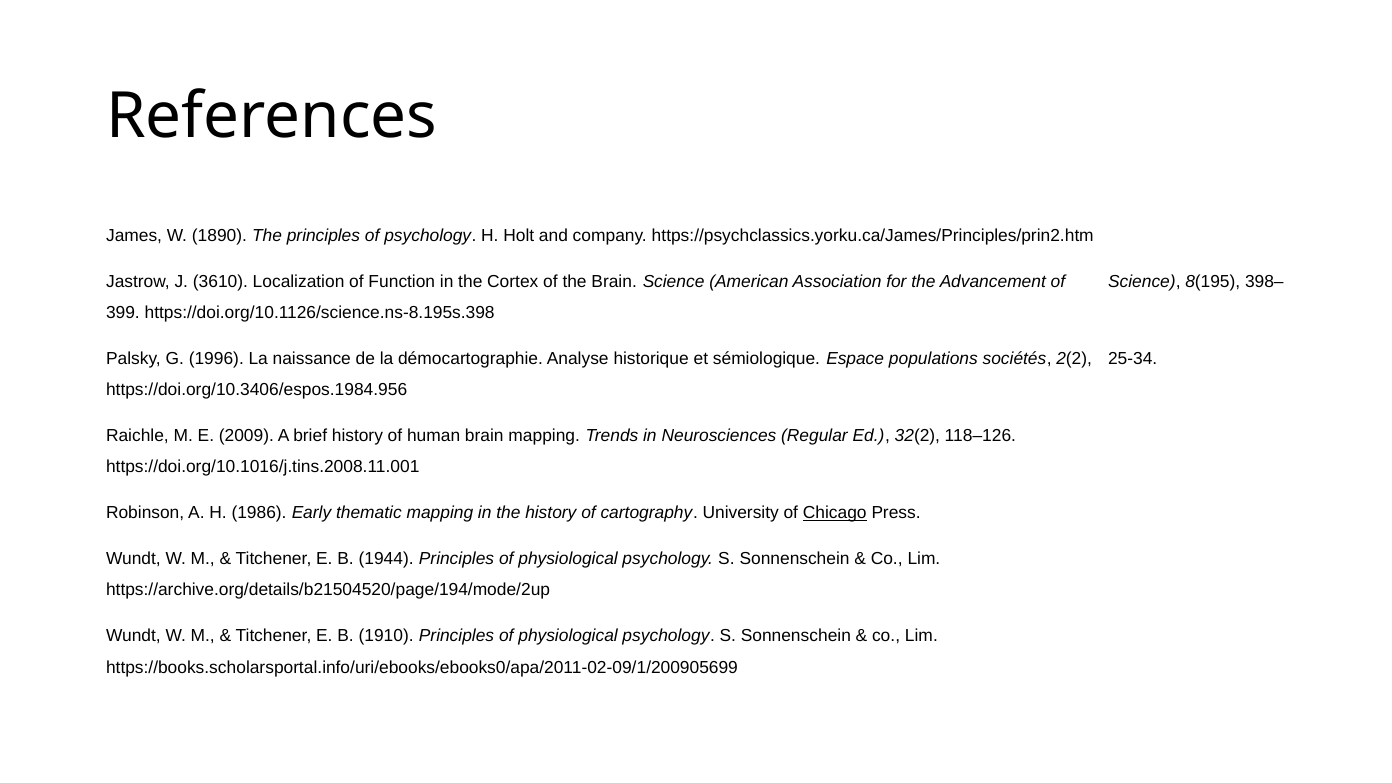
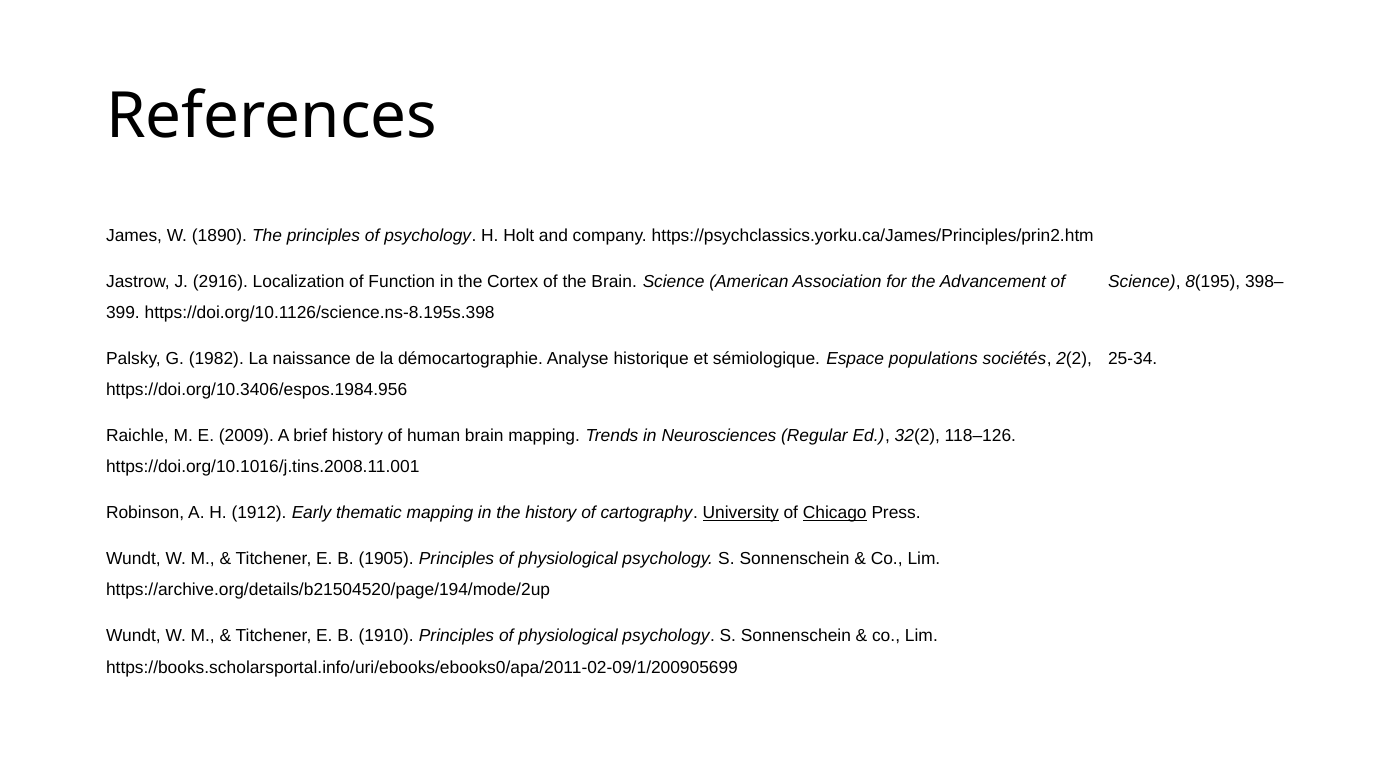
3610: 3610 -> 2916 (220, 282)
1996: 1996 -> 1982 (216, 359)
1986: 1986 -> 1912 (259, 513)
University underline: none -> present (741, 513)
1944: 1944 -> 1905 (386, 559)
